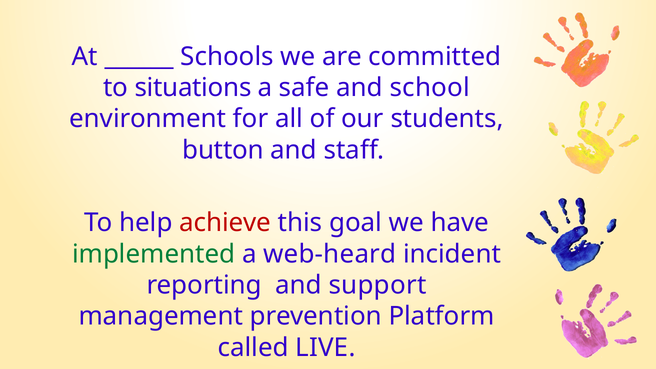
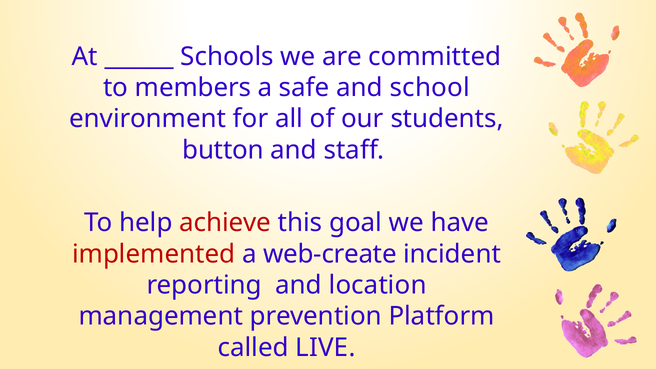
situations: situations -> members (193, 88)
implemented colour: green -> red (154, 254)
web-heard: web-heard -> web-create (330, 254)
support: support -> location (378, 285)
